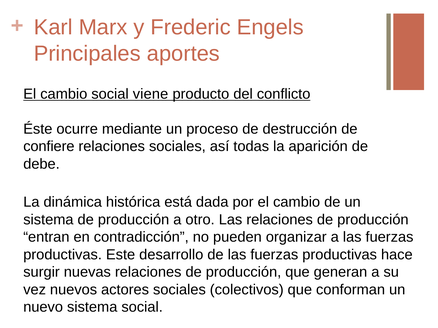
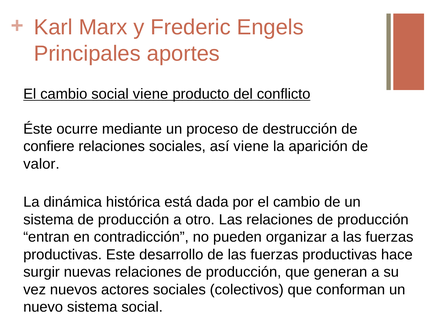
así todas: todas -> viene (251, 147)
debe: debe -> valor (41, 164)
